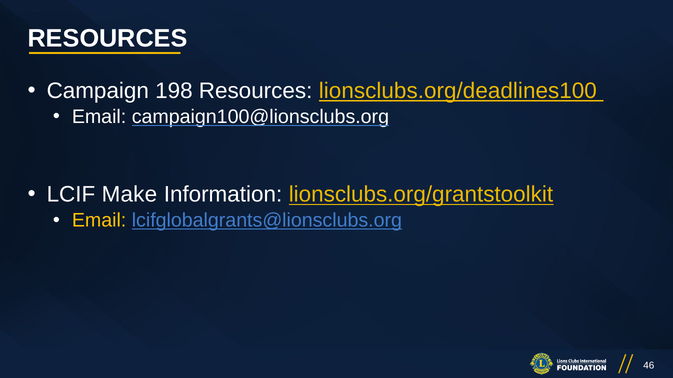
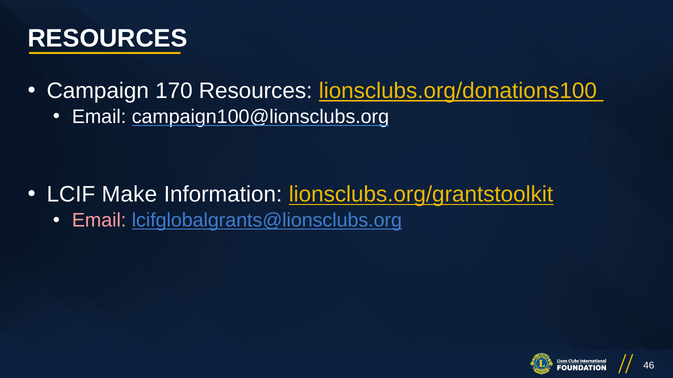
198: 198 -> 170 (174, 91)
lionsclubs.org/deadlines100: lionsclubs.org/deadlines100 -> lionsclubs.org/donations100 (458, 91)
Email colour: yellow -> pink (99, 221)
